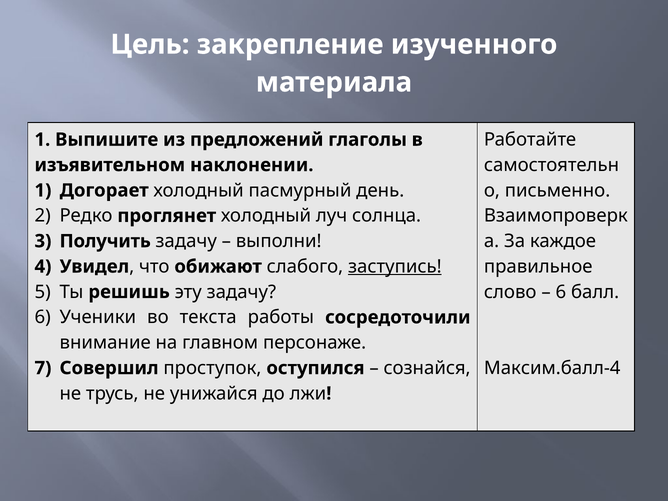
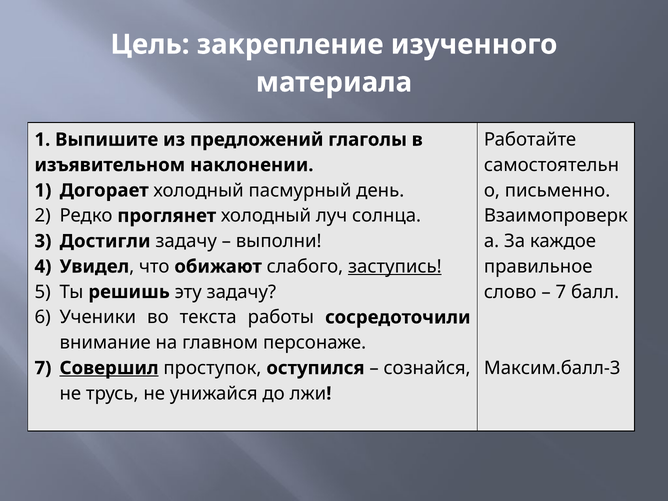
Получить: Получить -> Достигли (105, 241)
6: 6 -> 7 (561, 292)
Максим.балл-4: Максим.балл-4 -> Максим.балл-3 (552, 368)
Совершил underline: none -> present (109, 368)
